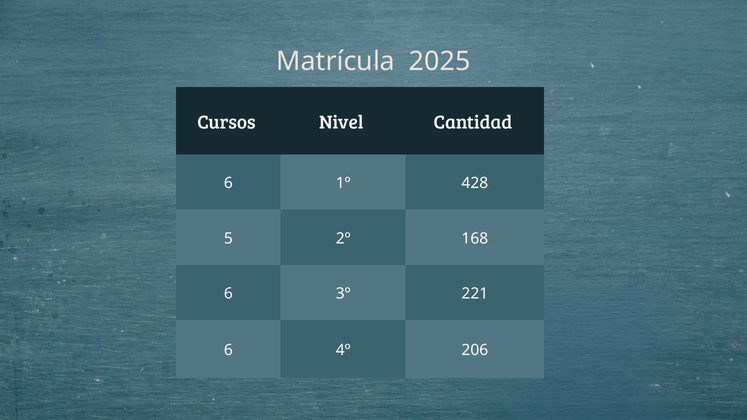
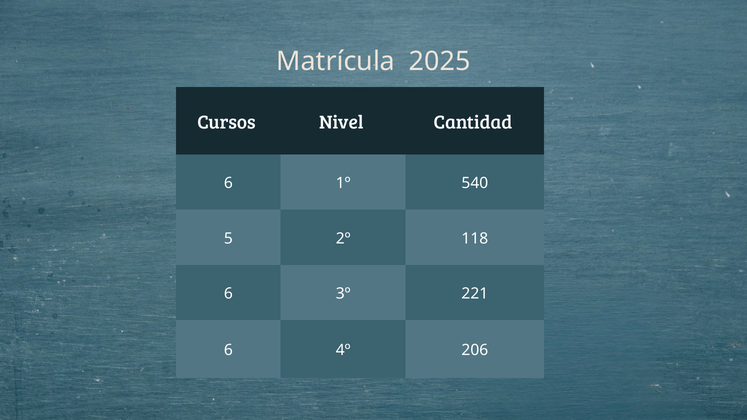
428: 428 -> 540 (475, 183)
168: 168 -> 118 (475, 239)
